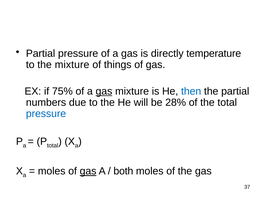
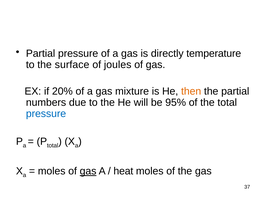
the mixture: mixture -> surface (72, 65)
things: things -> joules (118, 65)
75%: 75% -> 20% (62, 91)
gas underline: present -> none (104, 91)
then colour: blue -> orange (191, 91)
28%: 28% -> 95% (176, 102)
both: both -> heat (123, 171)
